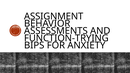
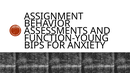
FUNCTION-TRYING: FUNCTION-TRYING -> FUNCTION-YOUNG (66, 38)
